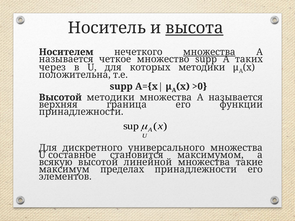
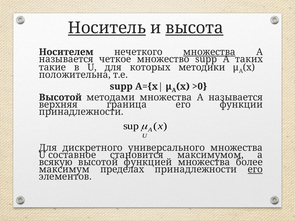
Носитель underline: none -> present (107, 28)
через: через -> такие (52, 67)
Высотой методики: методики -> методами (111, 97)
линейной: линейной -> функцией (148, 162)
такие: такие -> более (249, 162)
его underline: none -> present (255, 170)
